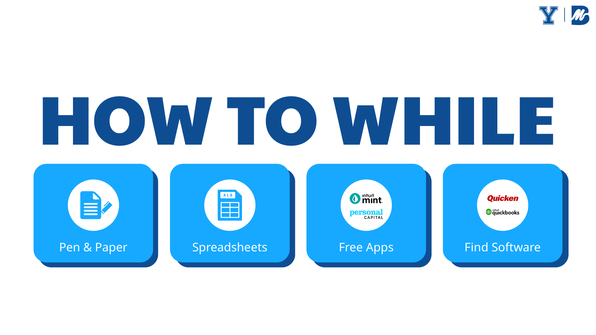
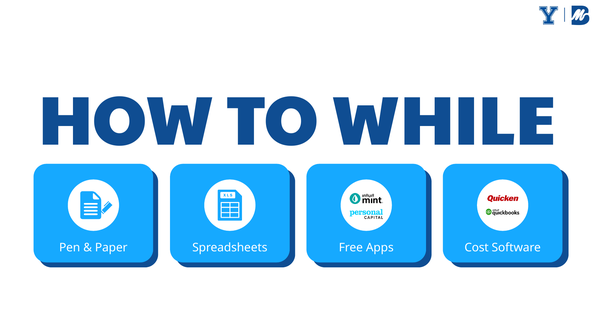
Find: Find -> Cost (477, 248)
